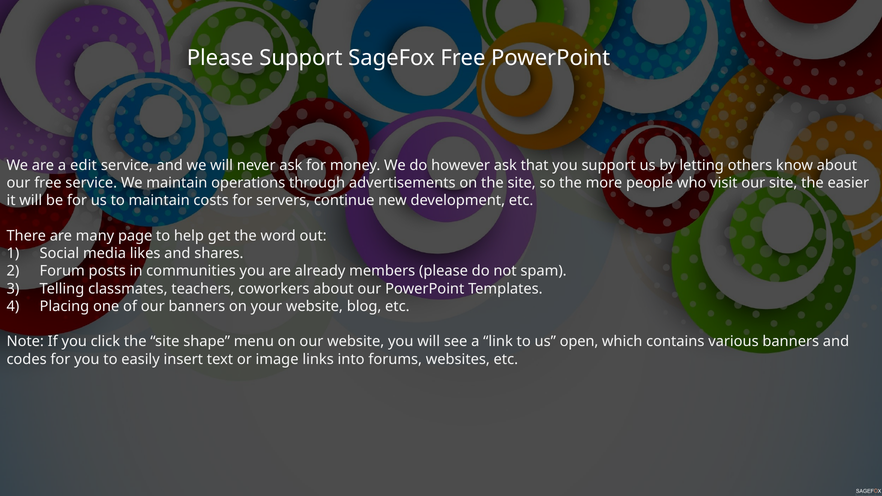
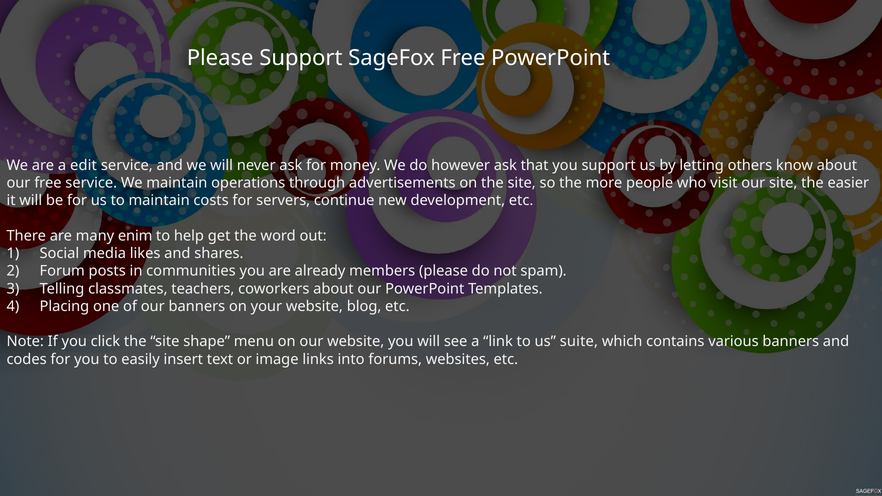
page: page -> enim (135, 236)
open: open -> suite (579, 342)
